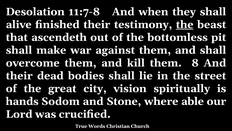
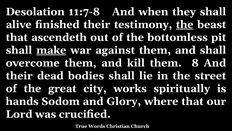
make underline: none -> present (51, 50)
vision: vision -> works (130, 88)
Stone: Stone -> Glory (124, 101)
where able: able -> that (192, 101)
